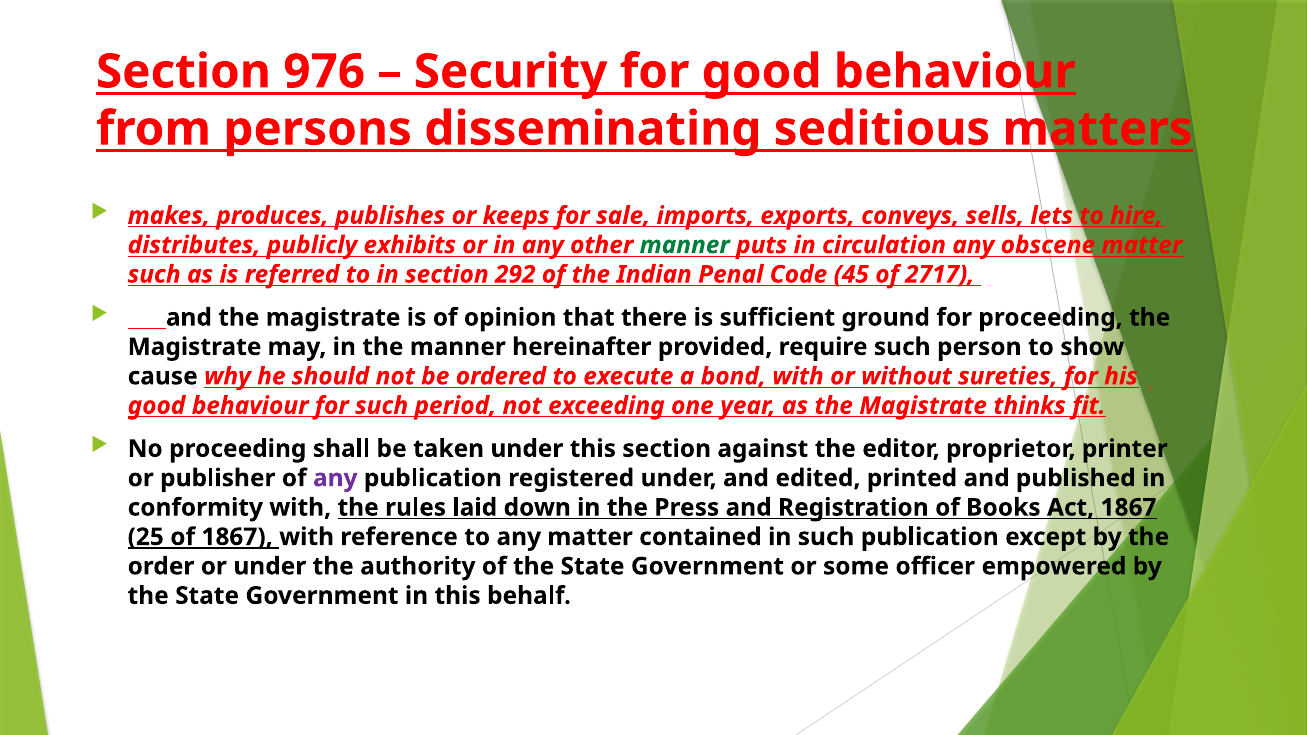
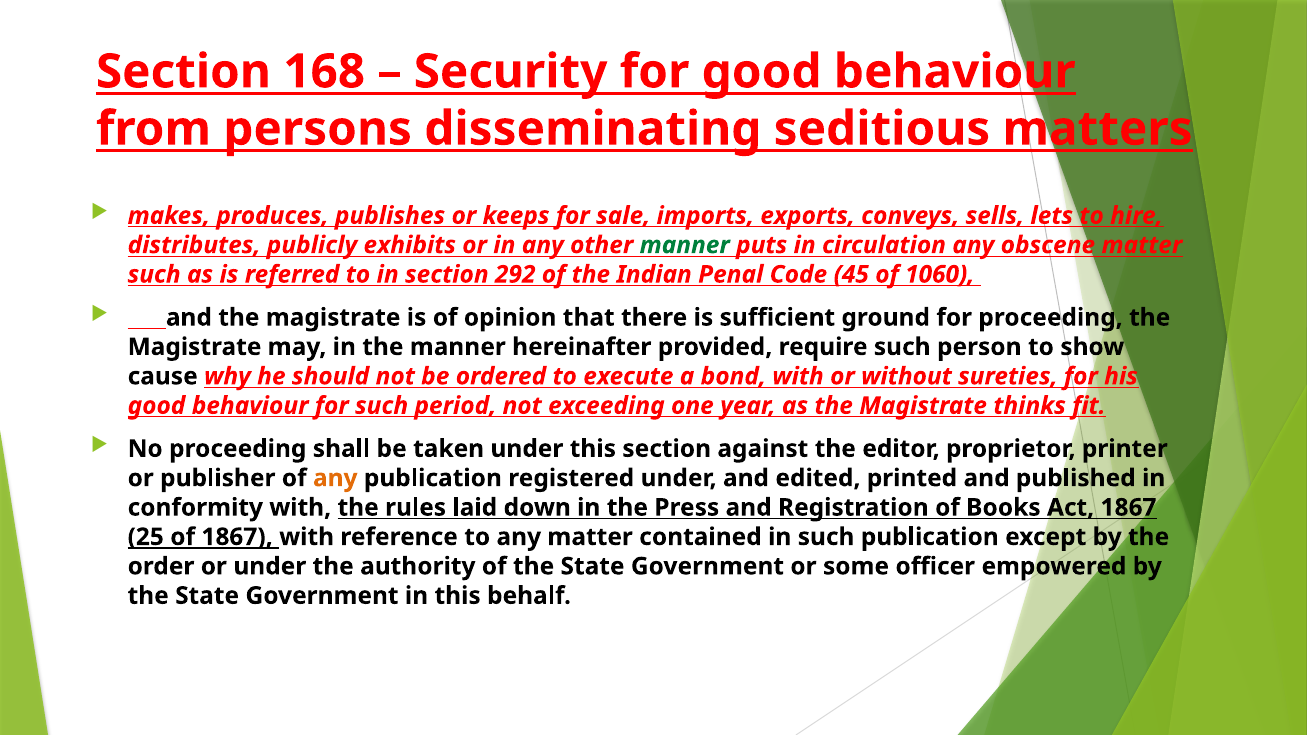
976: 976 -> 168 (324, 72)
2717: 2717 -> 1060 (940, 275)
any colour: purple -> orange (335, 478)
